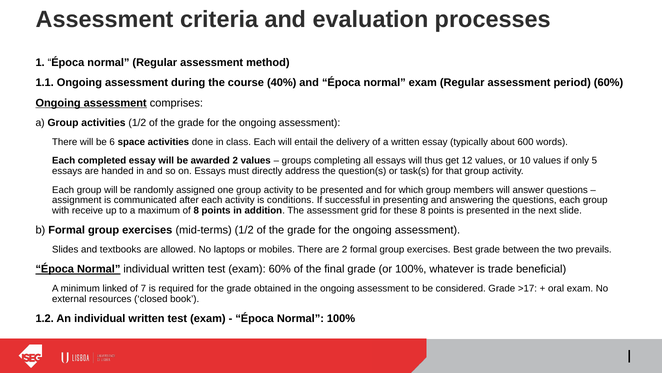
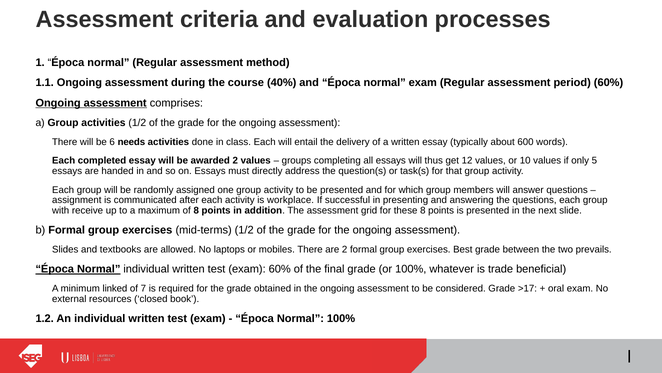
space: space -> needs (131, 142)
conditions: conditions -> workplace (291, 200)
